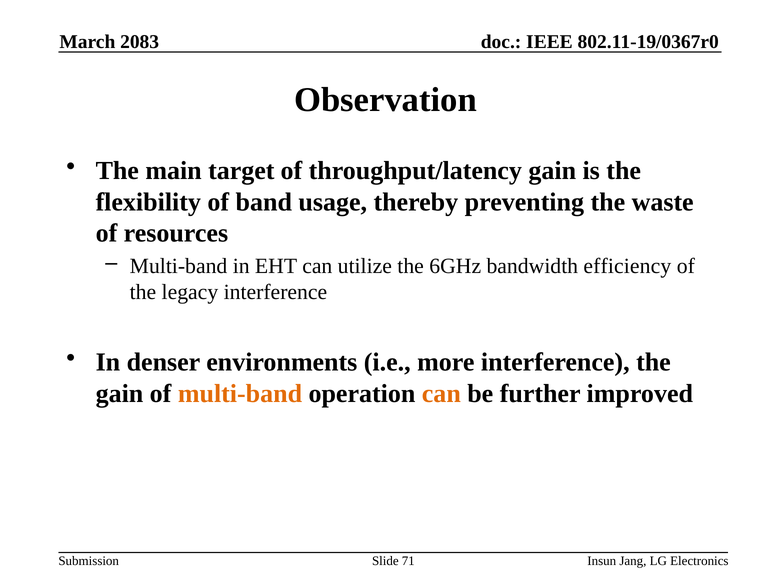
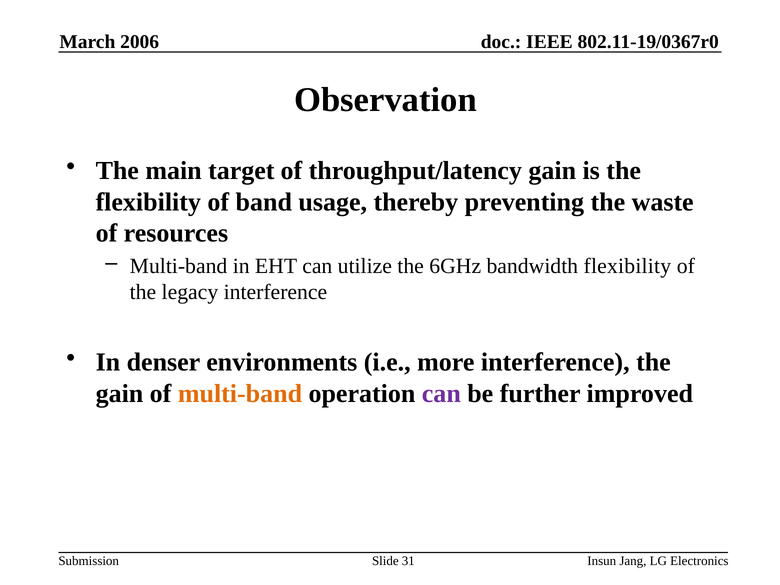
2083: 2083 -> 2006 (140, 42)
bandwidth efficiency: efficiency -> flexibility (627, 266)
can colour: orange -> purple (441, 394)
71: 71 -> 31 (408, 561)
